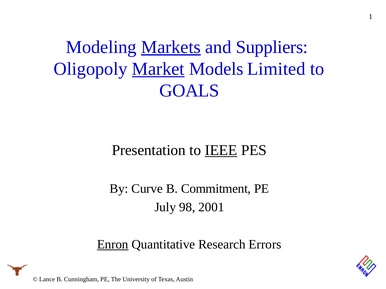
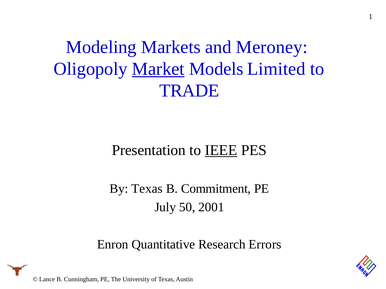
Markets underline: present -> none (171, 47)
Suppliers: Suppliers -> Meroney (272, 47)
GOALS: GOALS -> TRADE (189, 91)
By Curve: Curve -> Texas (147, 189)
98: 98 -> 50 (187, 208)
Enron underline: present -> none (113, 245)
